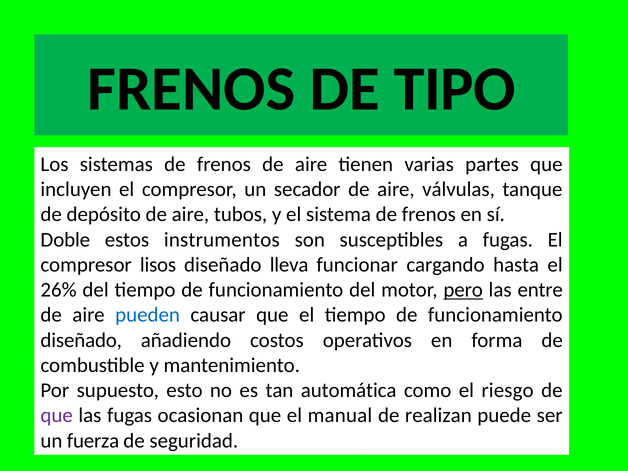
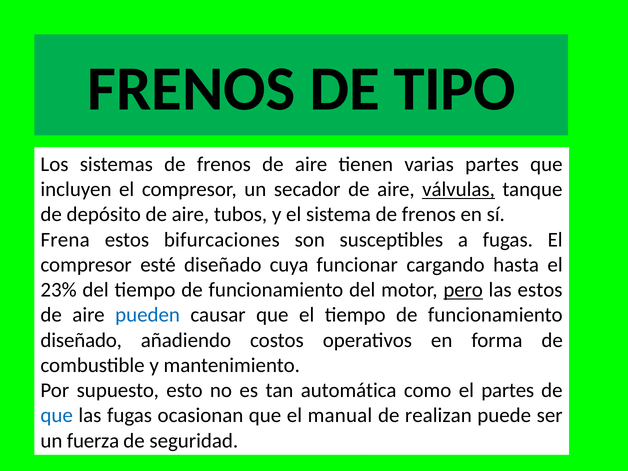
válvulas underline: none -> present (458, 189)
Doble: Doble -> Frena (65, 240)
instrumentos: instrumentos -> bifurcaciones (222, 240)
lisos: lisos -> esté (158, 265)
lleva: lleva -> cuya (289, 265)
26%: 26% -> 23% (59, 290)
las entre: entre -> estos (540, 290)
el riesgo: riesgo -> partes (508, 390)
que colour: purple -> blue (57, 415)
